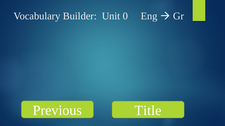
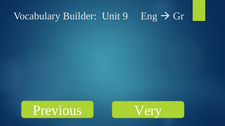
0: 0 -> 9 (125, 16)
Title: Title -> Very (148, 111)
